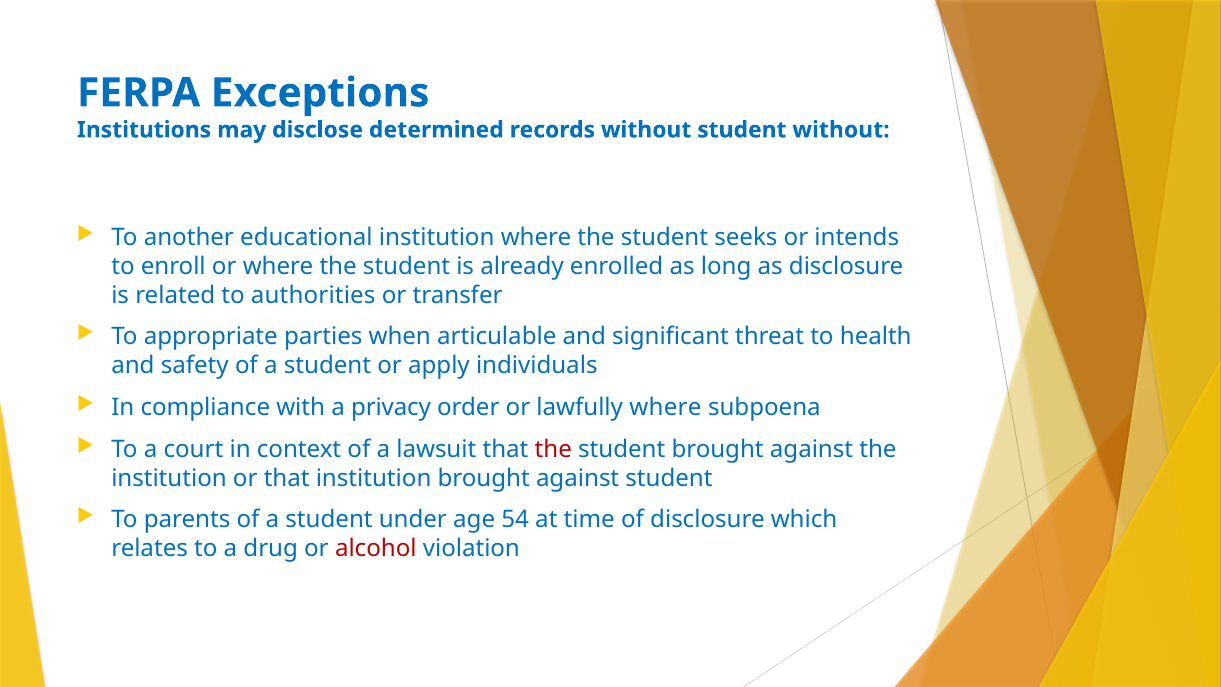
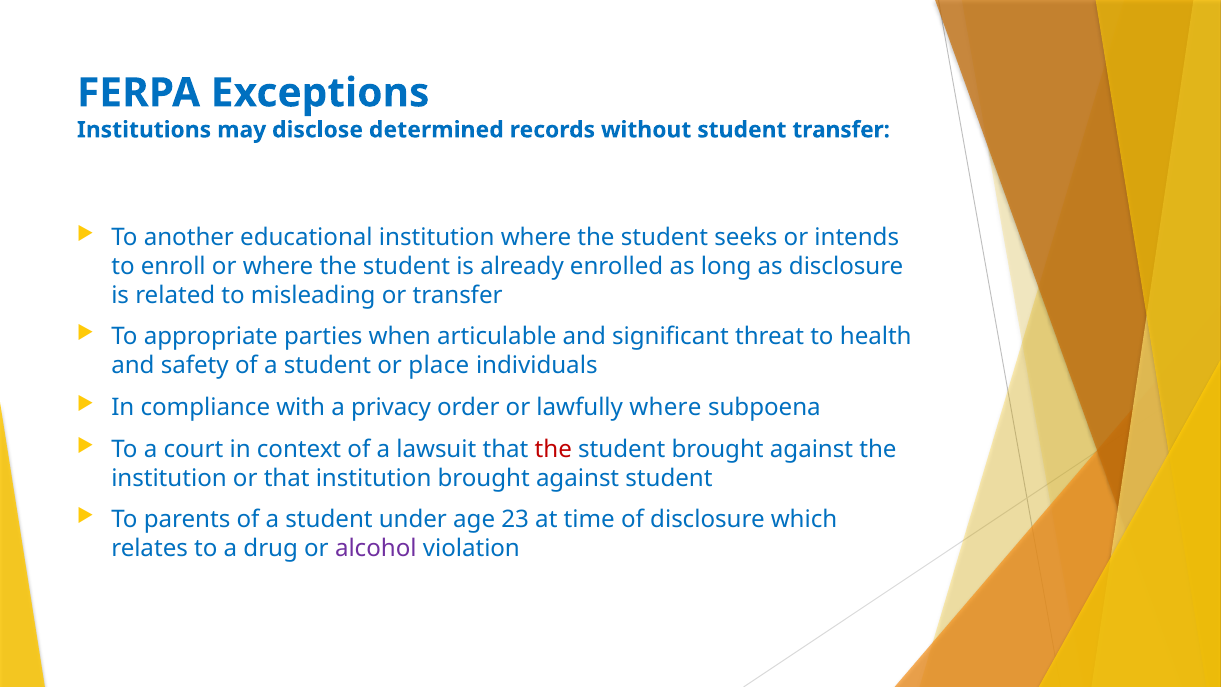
student without: without -> transfer (841, 130)
authorities: authorities -> misleading (313, 295)
apply: apply -> place (439, 366)
54: 54 -> 23 (515, 520)
alcohol colour: red -> purple (376, 549)
